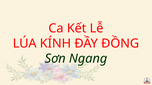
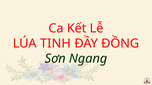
KÍNH: KÍNH -> TINH (55, 44)
